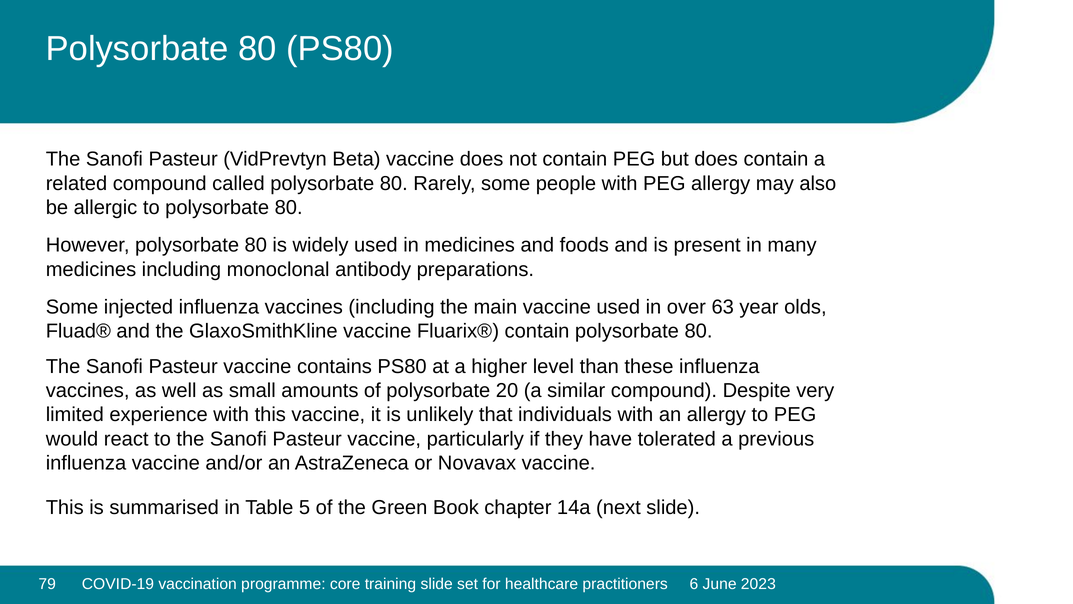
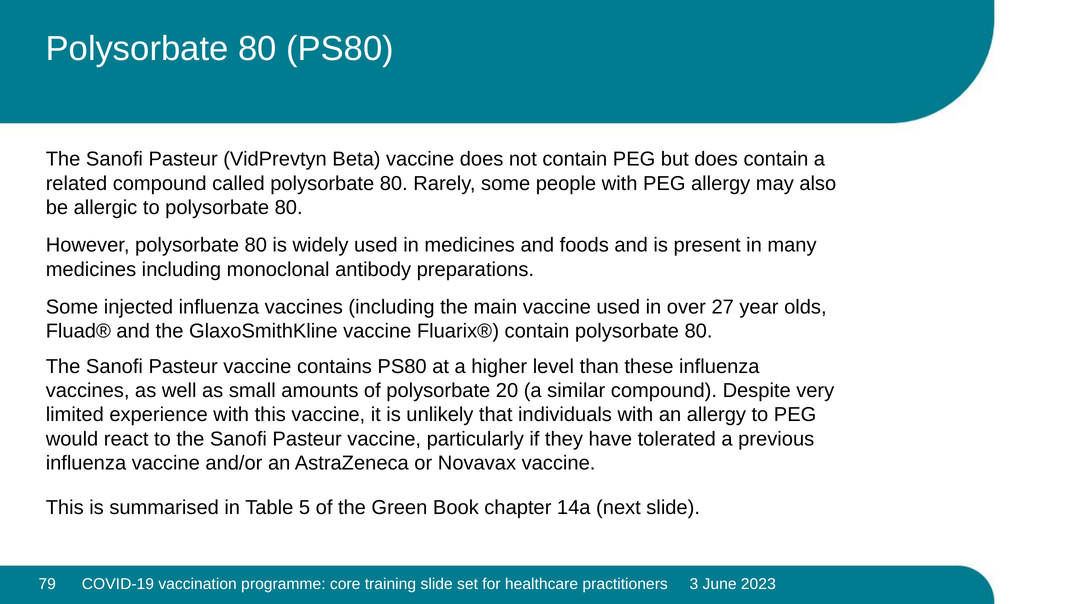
63: 63 -> 27 (723, 307)
6: 6 -> 3 (694, 584)
